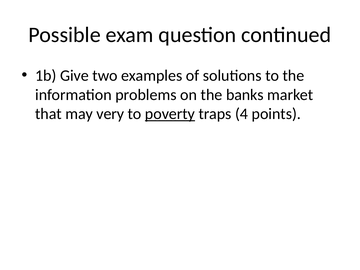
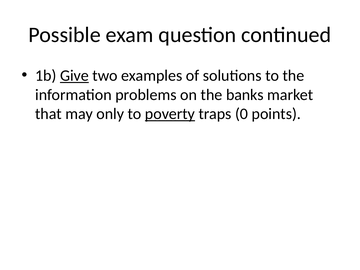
Give underline: none -> present (74, 76)
very: very -> only (110, 114)
4: 4 -> 0 (242, 114)
